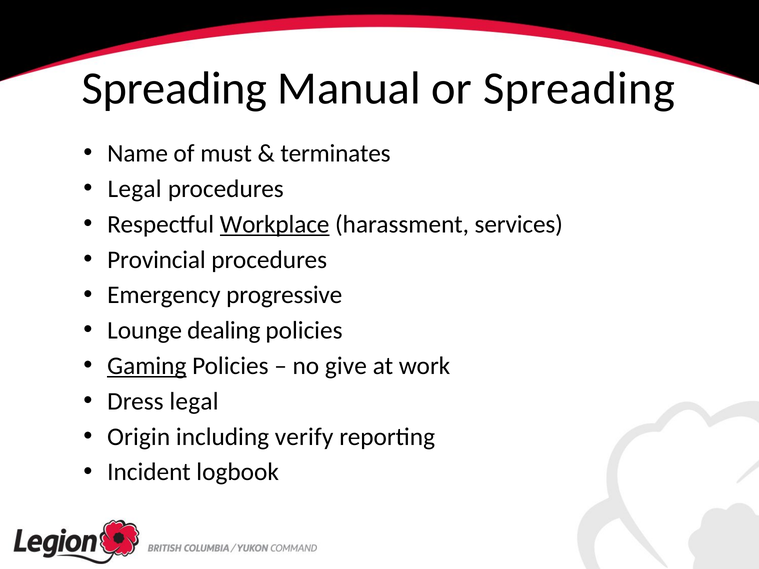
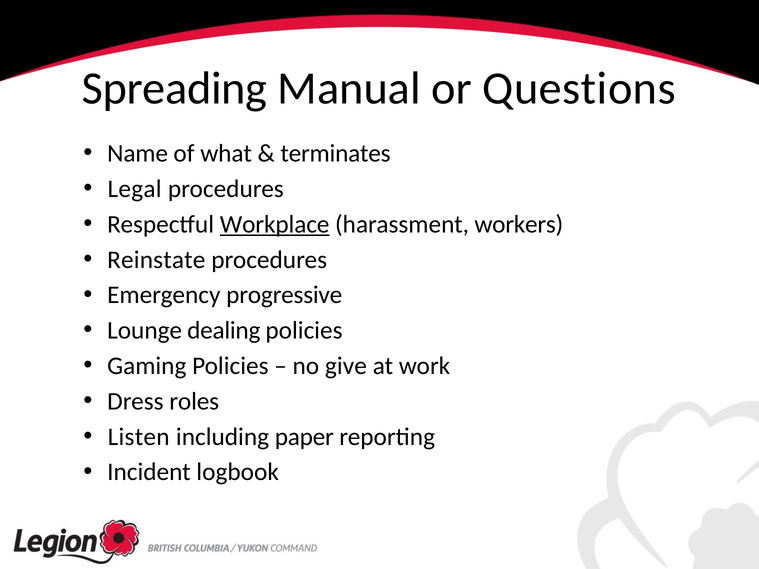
or Spreading: Spreading -> Questions (579, 89)
must: must -> what (226, 154)
services: services -> workers (519, 224)
Provincial: Provincial -> Reinstate (156, 260)
Gaming underline: present -> none (147, 366)
Dress legal: legal -> roles (194, 401)
Origin: Origin -> Listen (139, 437)
verify: verify -> paper (304, 437)
